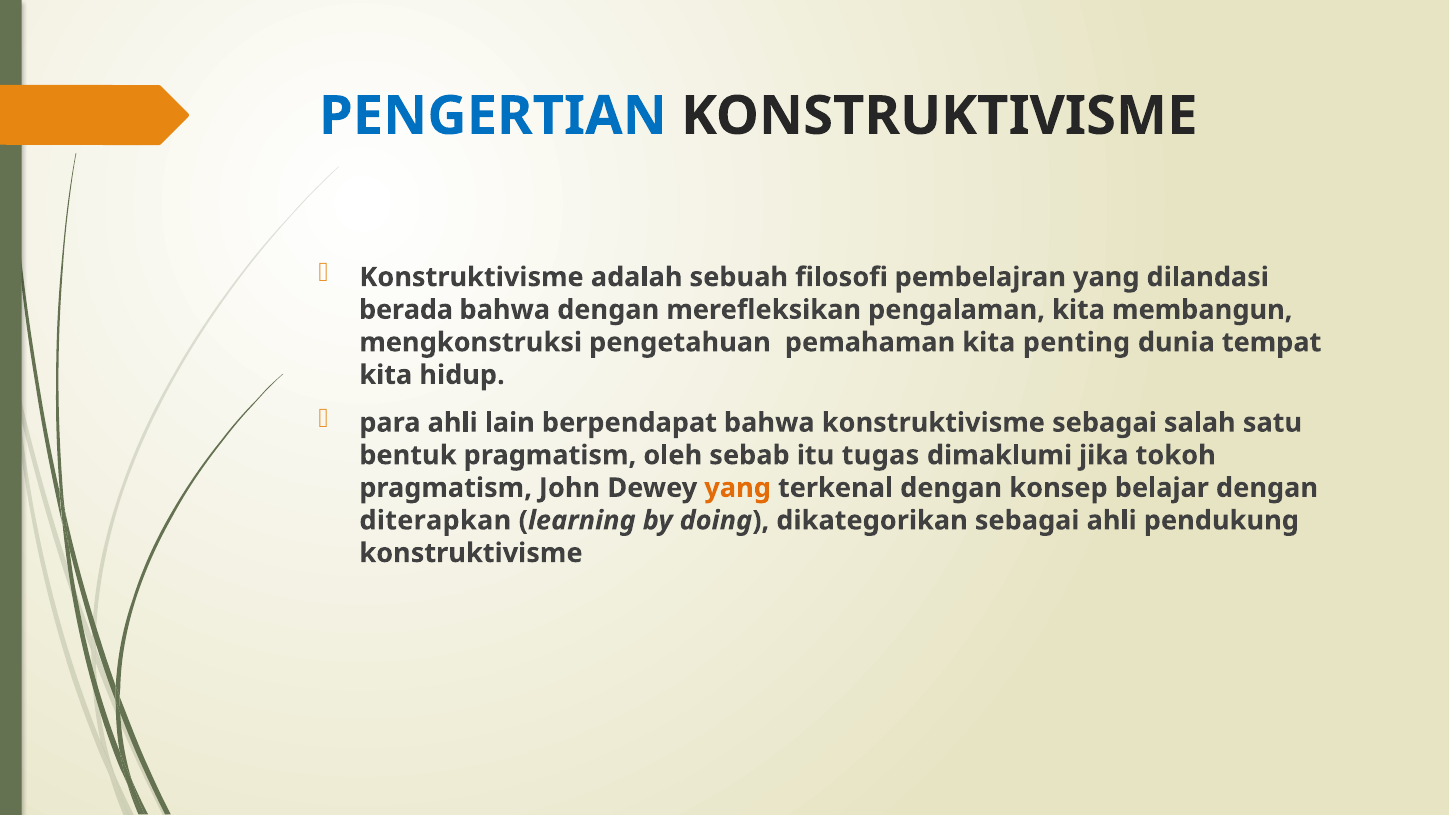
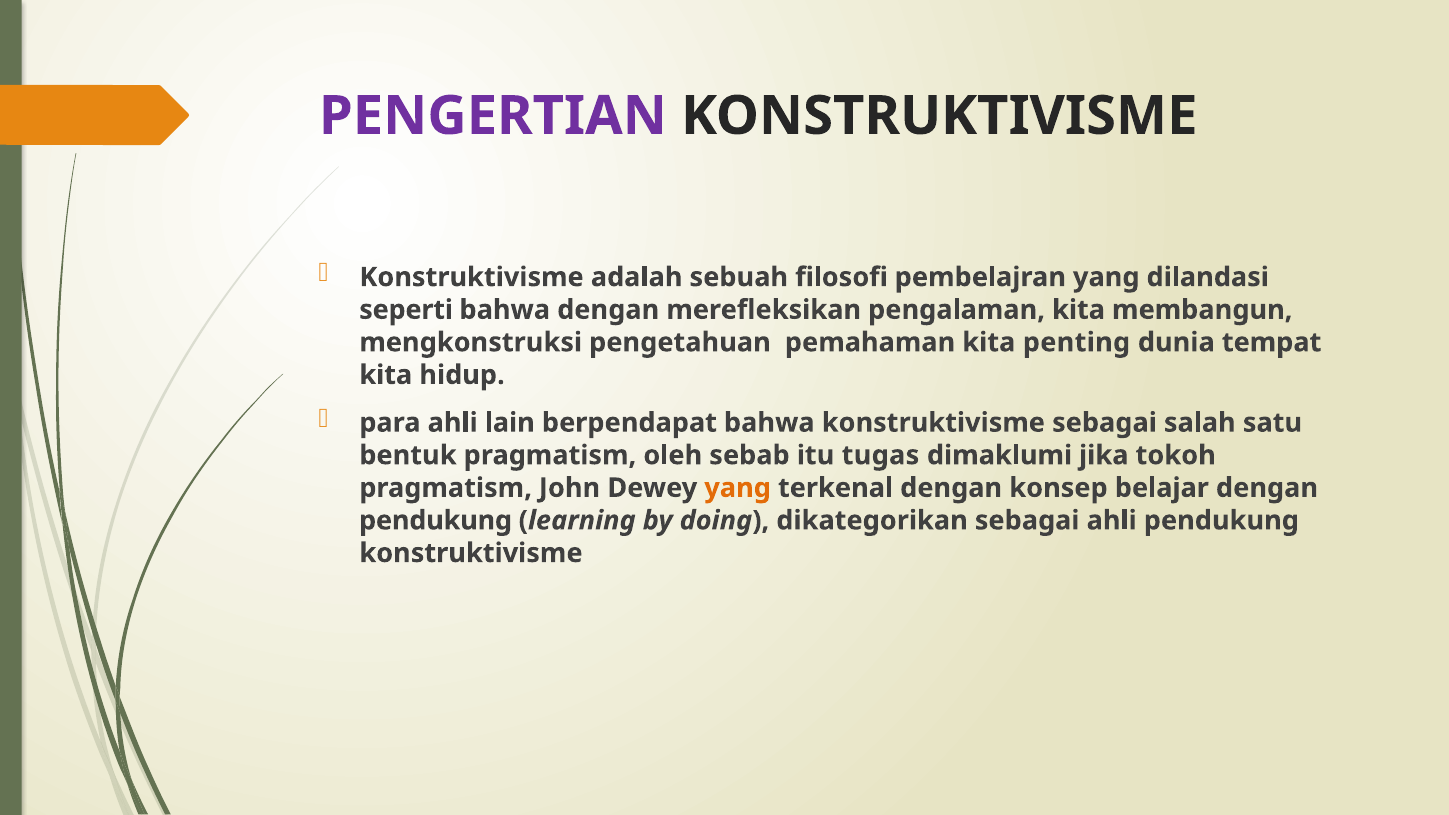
PENGERTIAN colour: blue -> purple (493, 116)
berada: berada -> seperti (406, 310)
diterapkan: diterapkan -> pendukung (436, 521)
